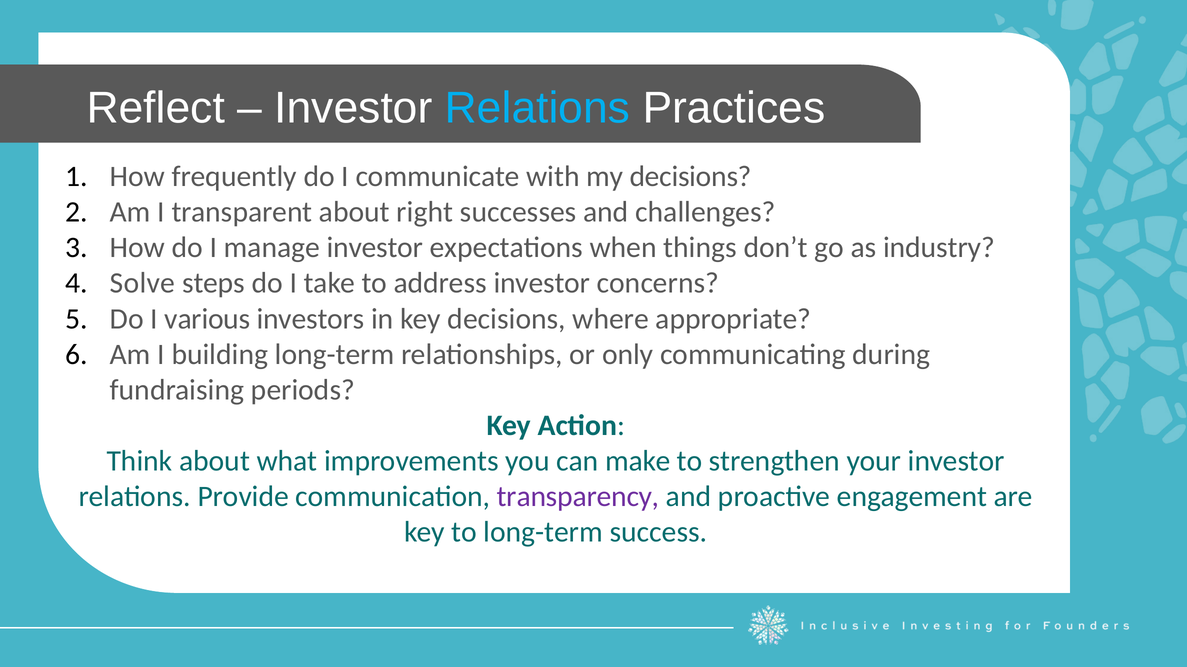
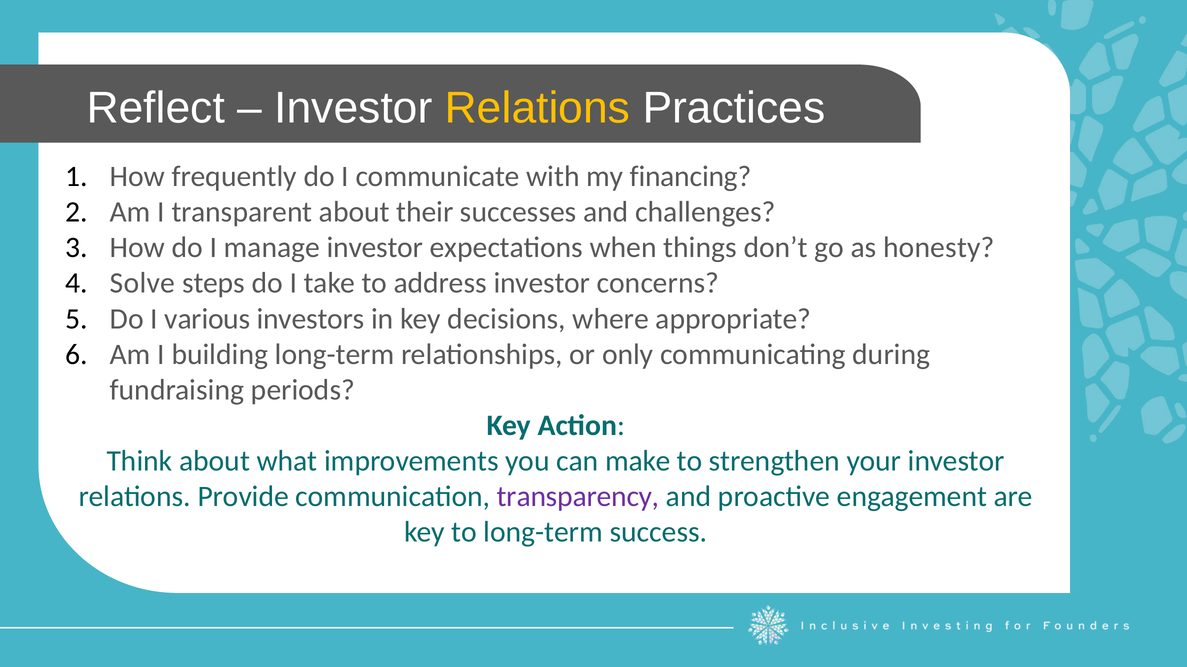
Relations colour: light blue -> yellow (537, 108)
my decisions: decisions -> financing (691, 177)
right: right -> their (425, 212)
industry: industry -> honesty (939, 248)
